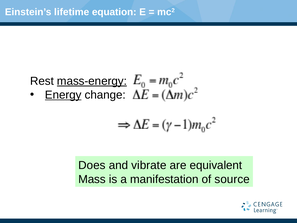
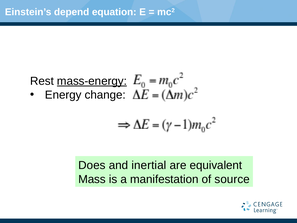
lifetime: lifetime -> depend (72, 12)
Energy underline: present -> none (63, 95)
vibrate: vibrate -> inertial (149, 165)
